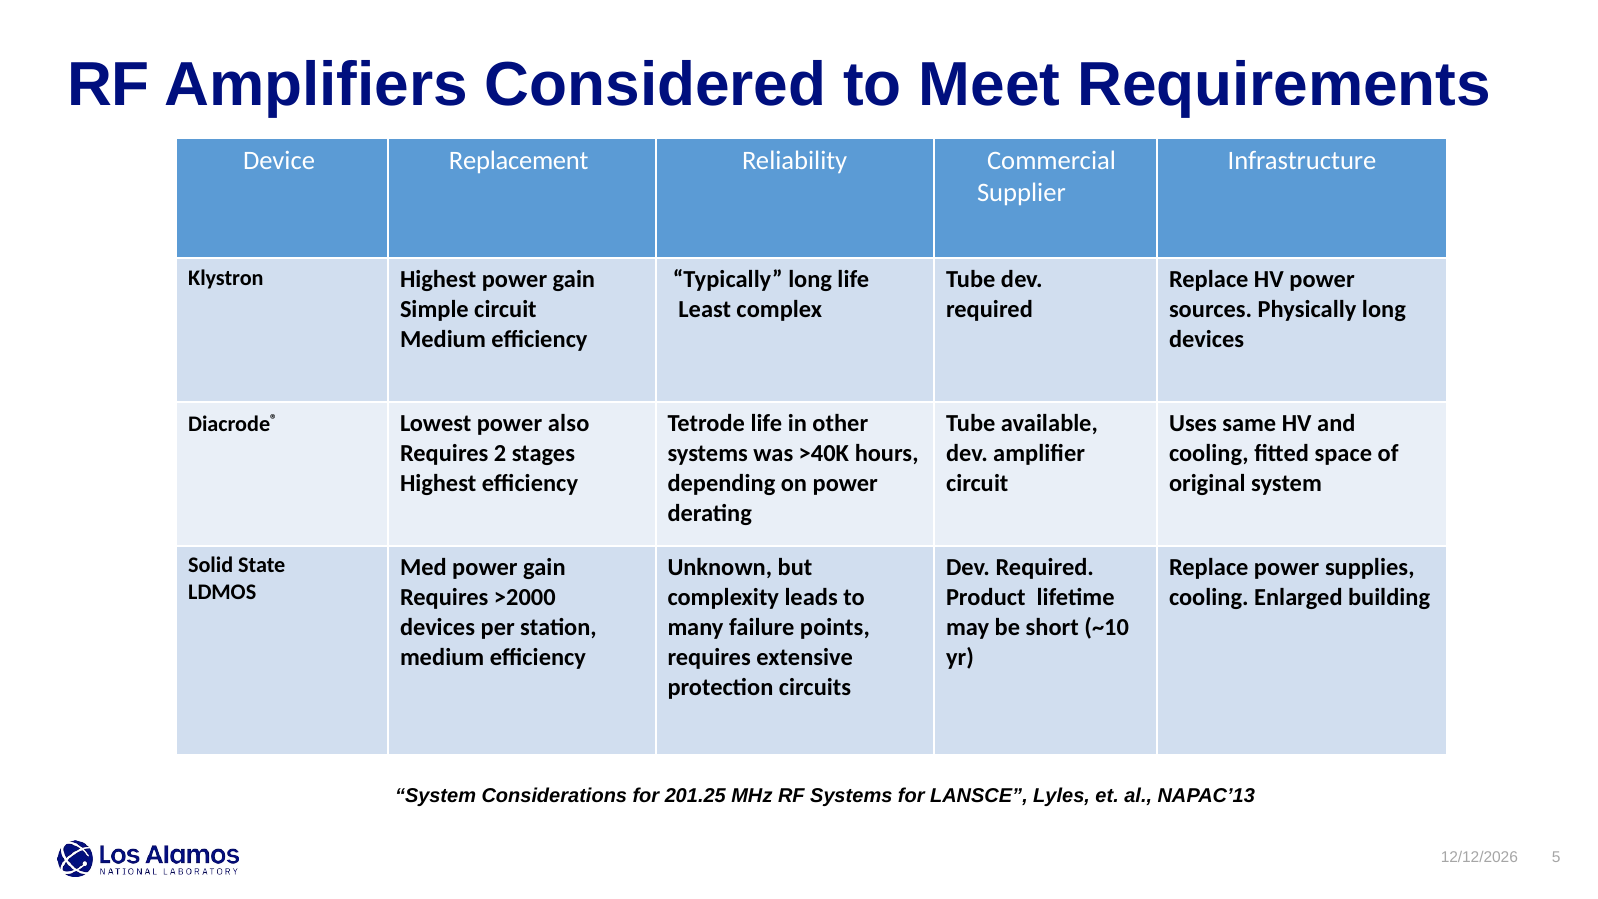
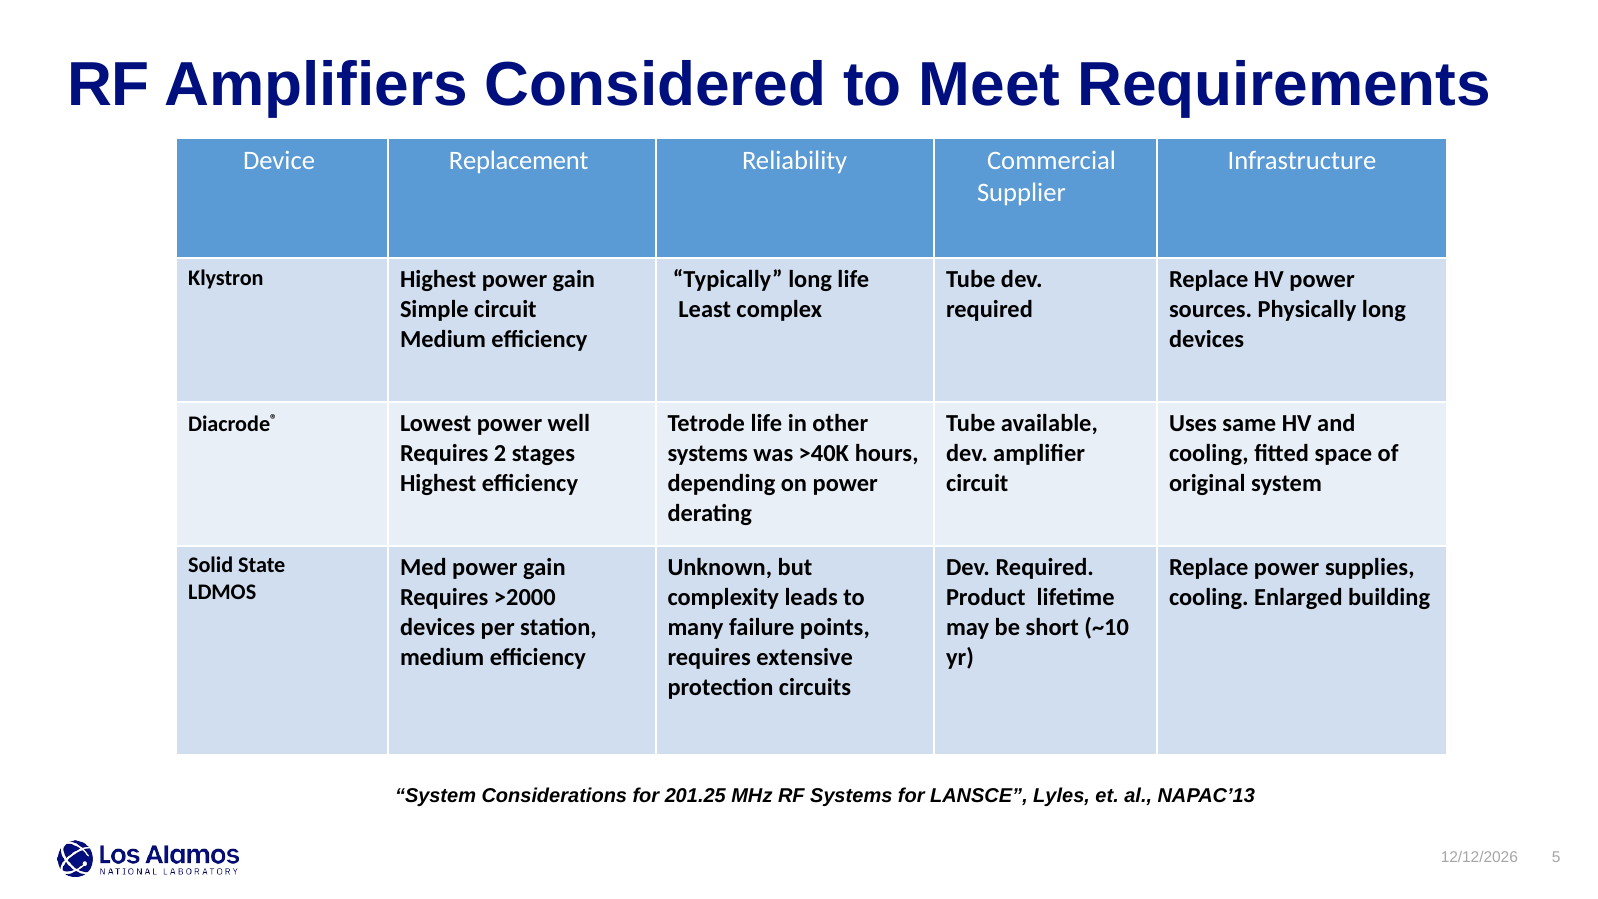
also: also -> well (569, 423)
